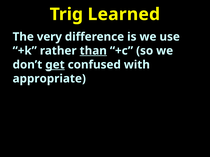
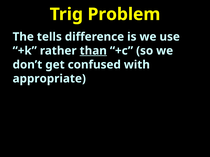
Learned: Learned -> Problem (124, 14)
very: very -> tells (49, 37)
get underline: present -> none (55, 65)
